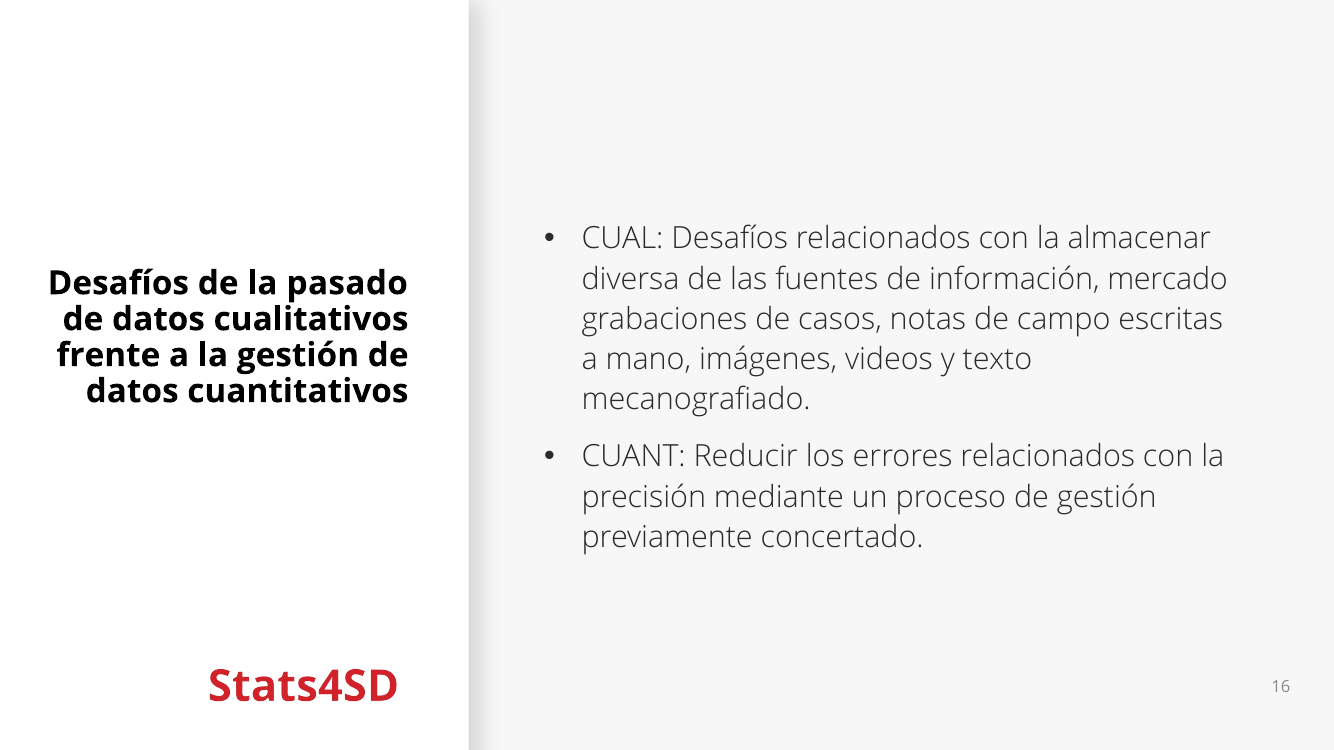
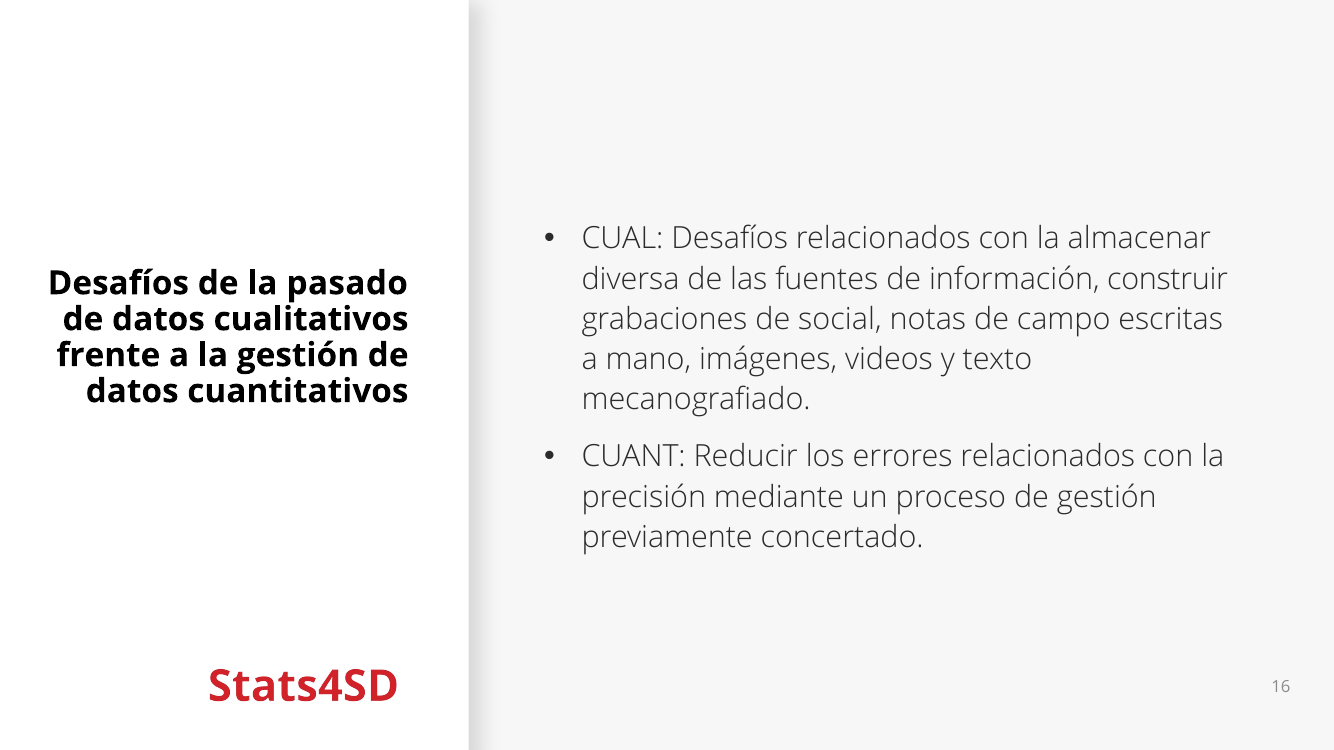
mercado: mercado -> construir (1168, 279)
casos: casos -> social (840, 319)
